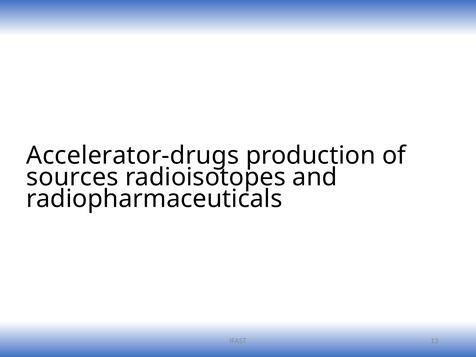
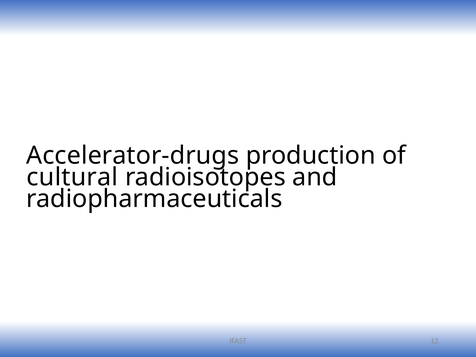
sources: sources -> cultural (72, 177)
